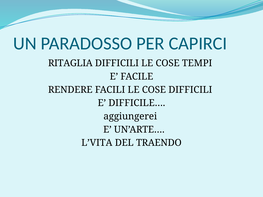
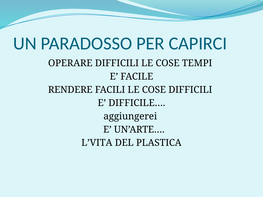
RITAGLIA: RITAGLIA -> OPERARE (70, 63)
TRAENDO: TRAENDO -> PLASTICA (159, 143)
